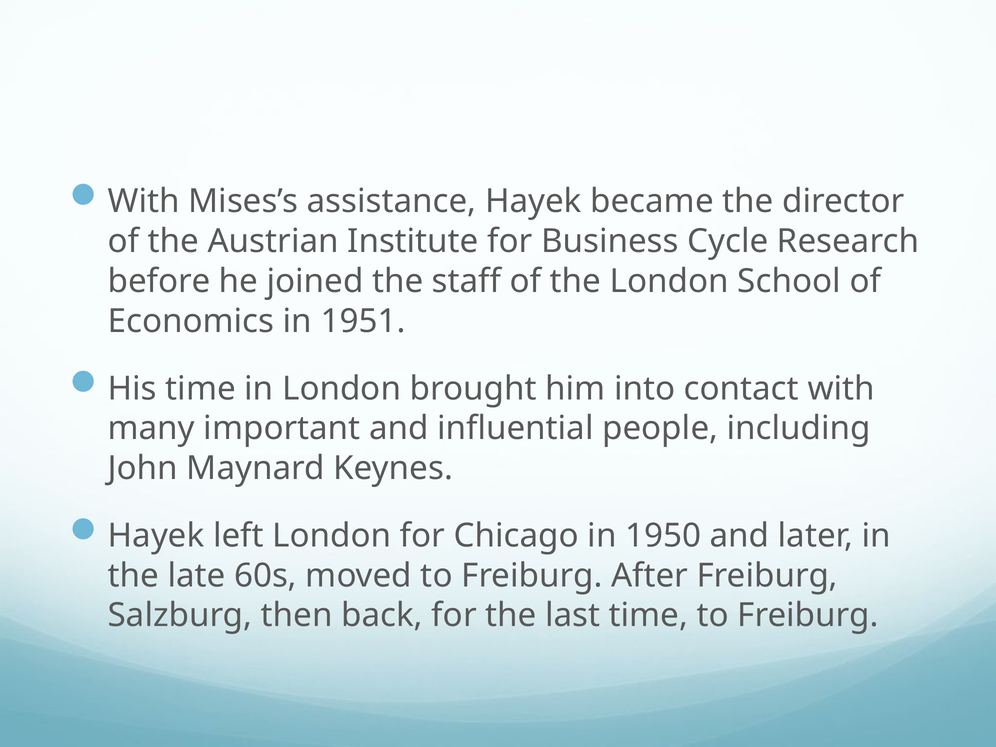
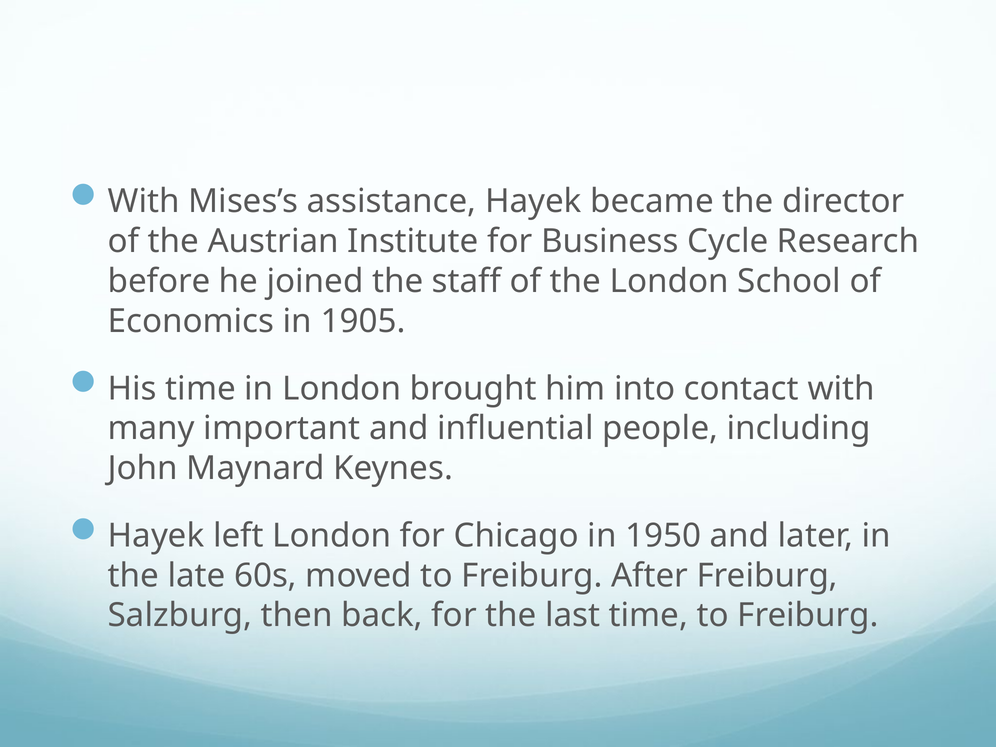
1951: 1951 -> 1905 (363, 321)
